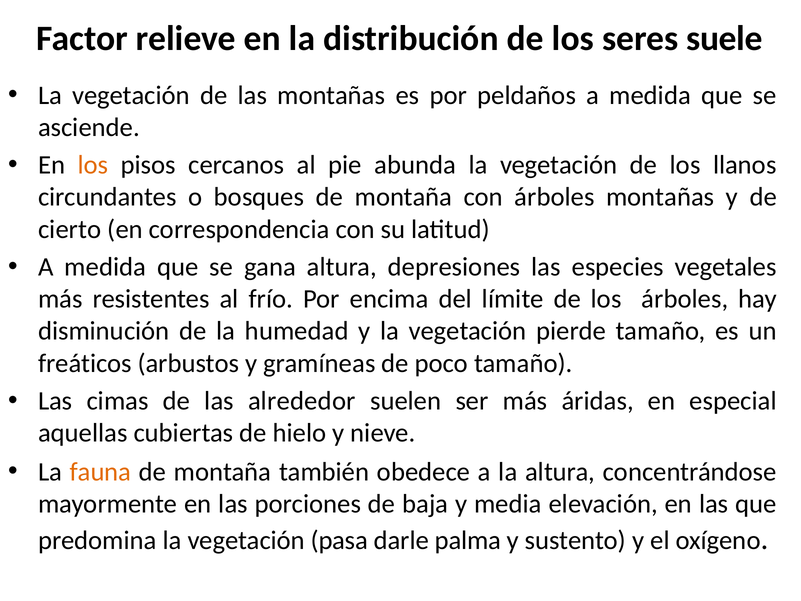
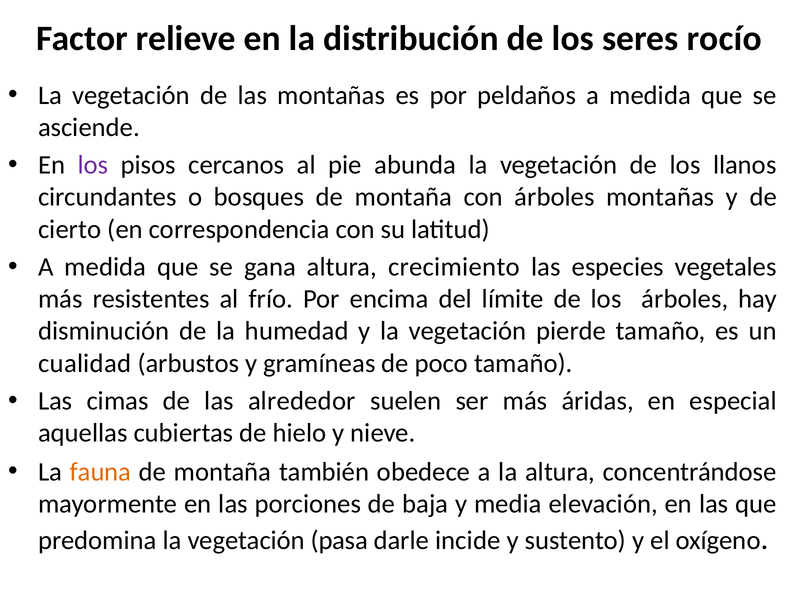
suele: suele -> rocío (724, 39)
los colour: orange -> purple (93, 165)
depresiones: depresiones -> crecimiento (454, 267)
freáticos: freáticos -> cualidad (85, 363)
palma: palma -> incide (468, 540)
